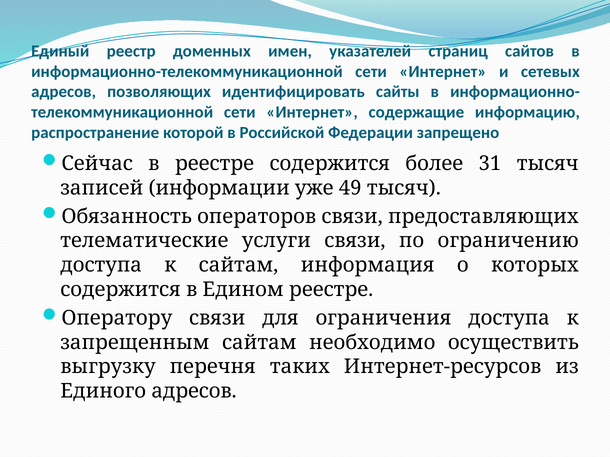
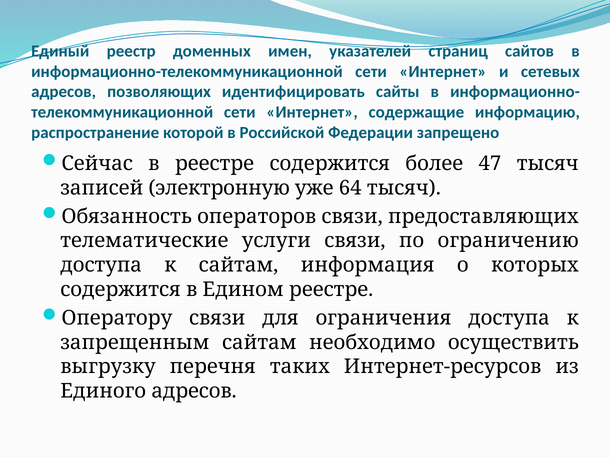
31: 31 -> 47 (490, 164)
информации: информации -> электронную (219, 188)
49: 49 -> 64 (350, 188)
